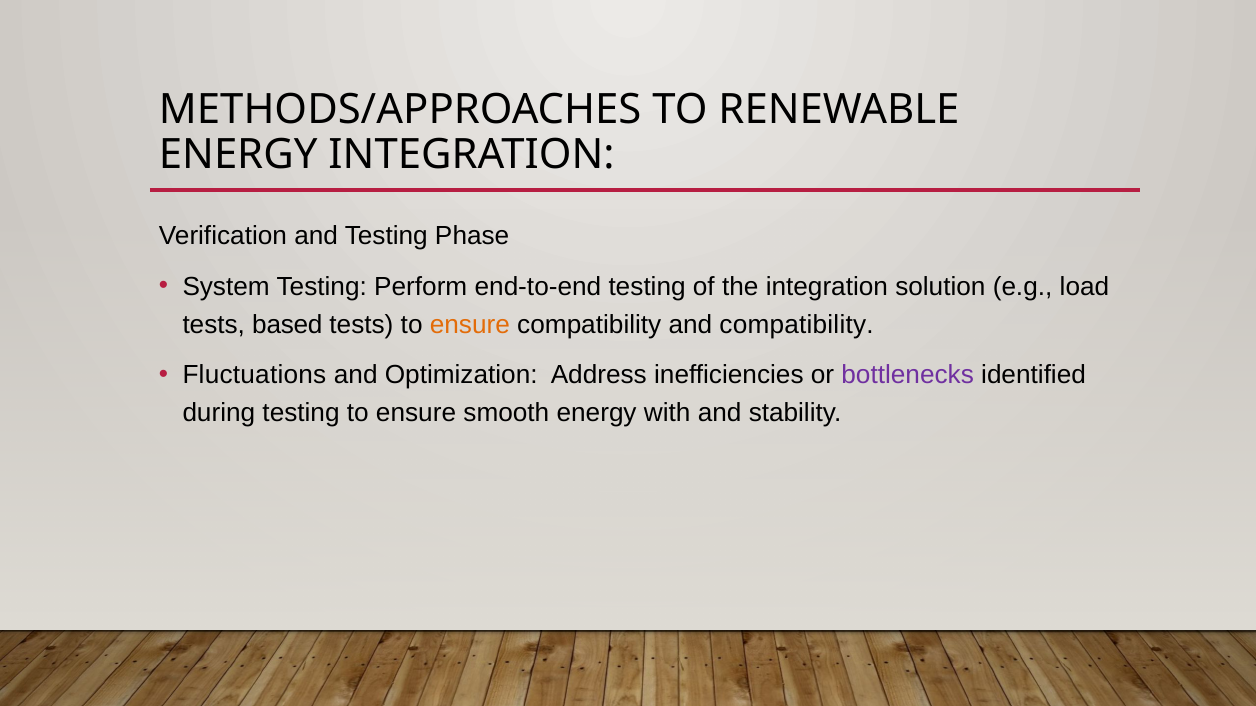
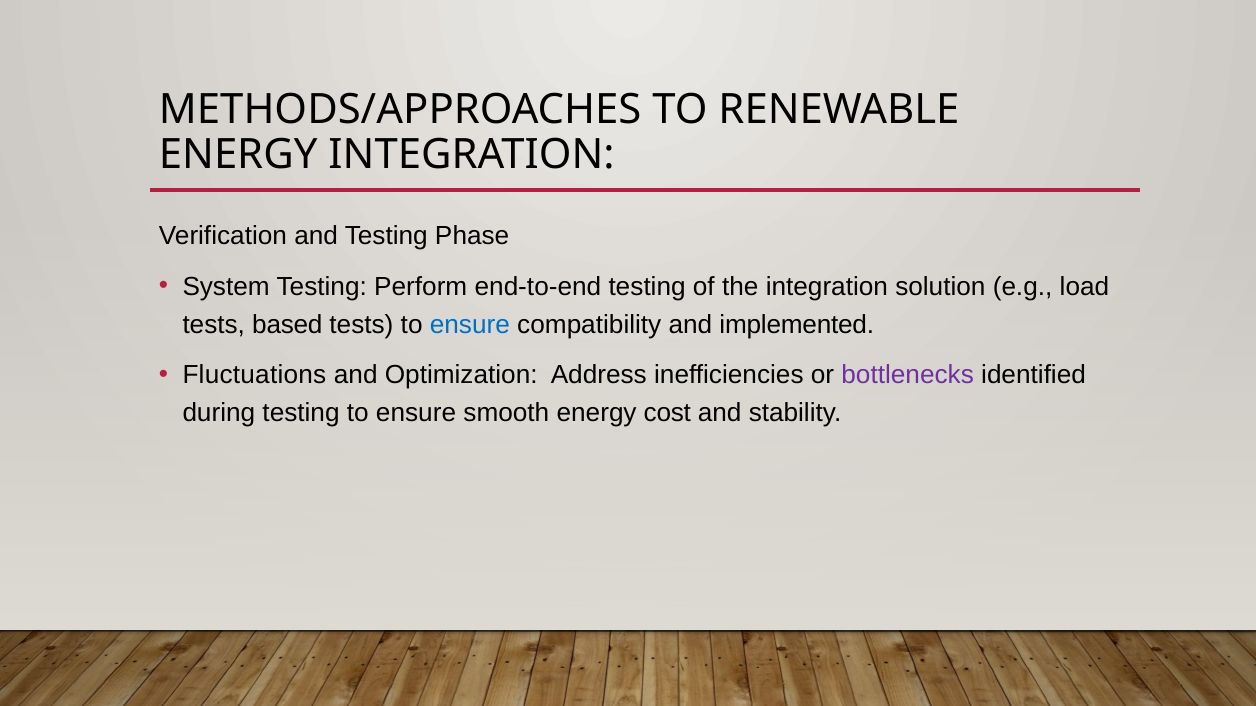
ensure colour: orange -> blue (470, 325)
and compatibility: compatibility -> implemented (797, 325)
with: with -> cost (667, 413)
